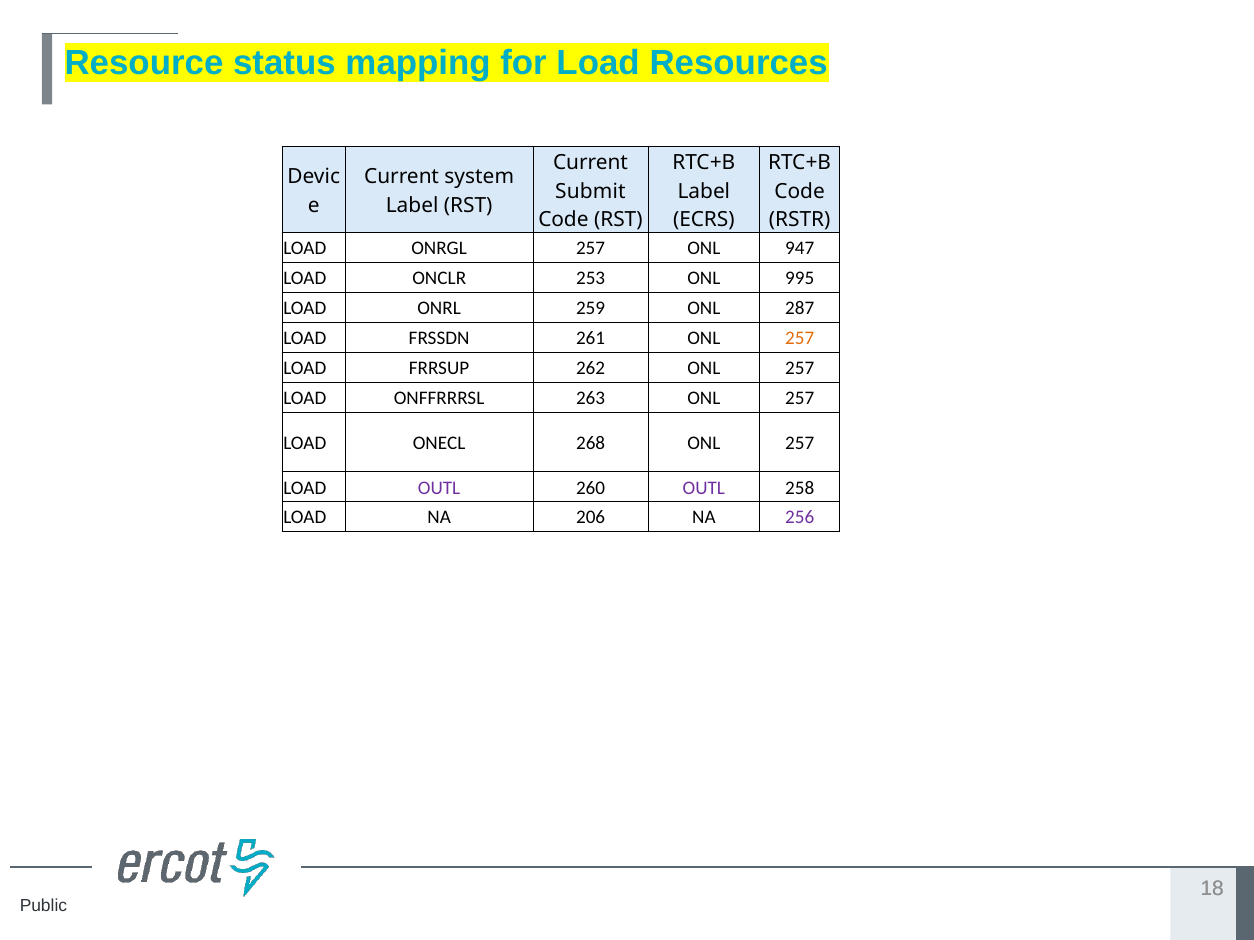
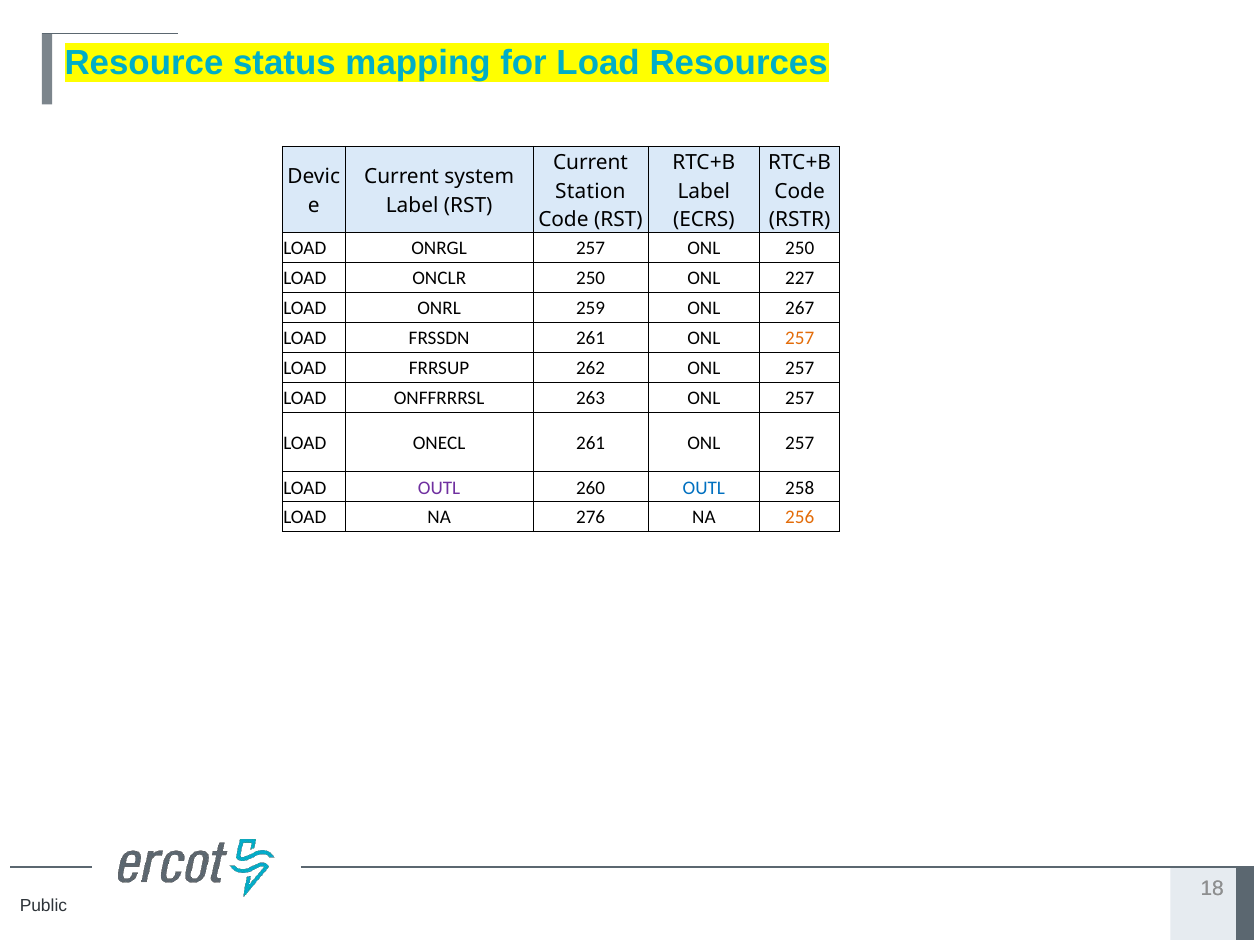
Submit: Submit -> Station (590, 191)
ONL 947: 947 -> 250 (800, 249)
ONCLR 253: 253 -> 250 (591, 278)
995: 995 -> 227 (800, 278)
287: 287 -> 267 (800, 308)
ONECL 268: 268 -> 261 (591, 443)
OUTL colour: purple -> blue (704, 488)
206: 206 -> 276 (591, 518)
256 colour: purple -> orange (800, 518)
